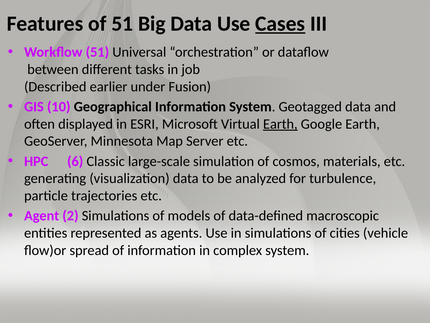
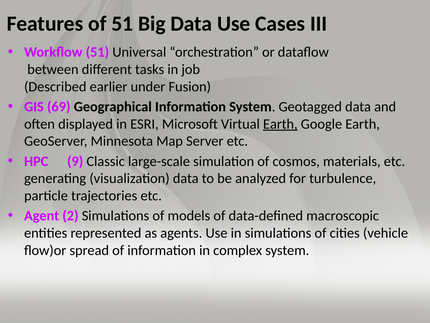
Cases underline: present -> none (280, 24)
10: 10 -> 69 (59, 107)
6: 6 -> 9 (75, 161)
